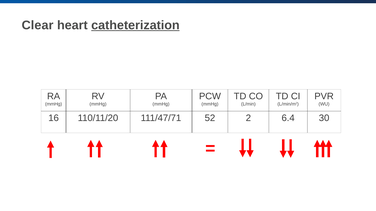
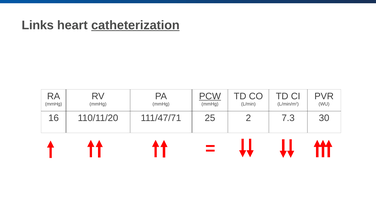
Clear: Clear -> Links (38, 25)
PCW underline: none -> present (210, 96)
52: 52 -> 25 (210, 118)
6.4: 6.4 -> 7.3 (288, 118)
